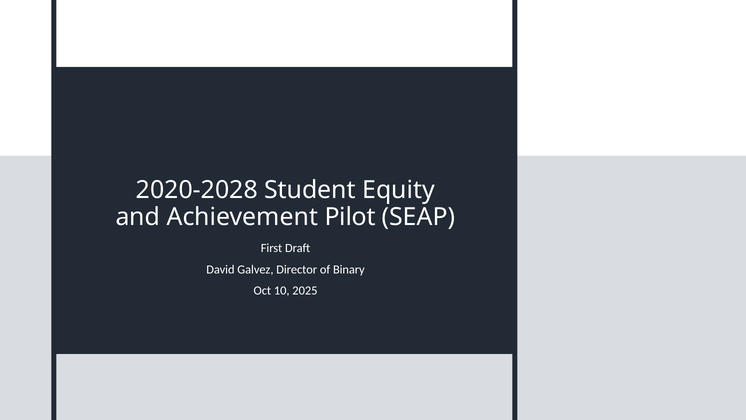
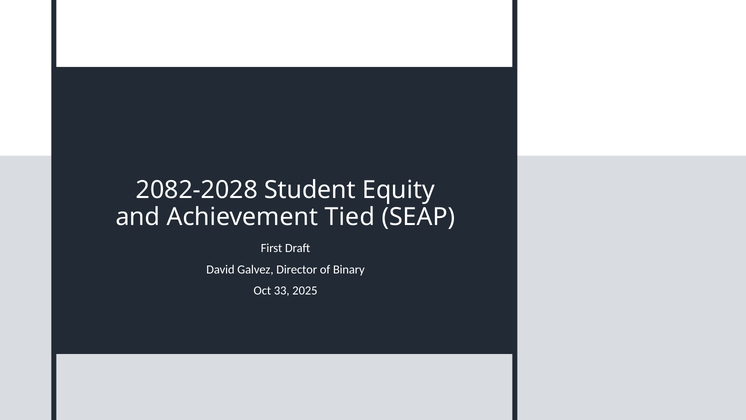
2020-2028: 2020-2028 -> 2082-2028 (197, 190)
Pilot: Pilot -> Tied (350, 217)
10: 10 -> 33 (282, 290)
